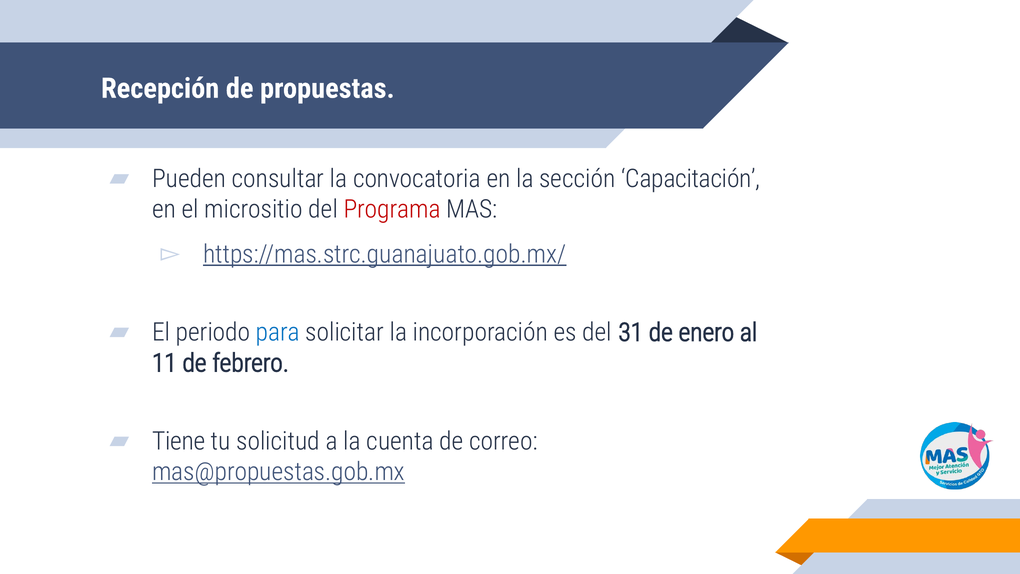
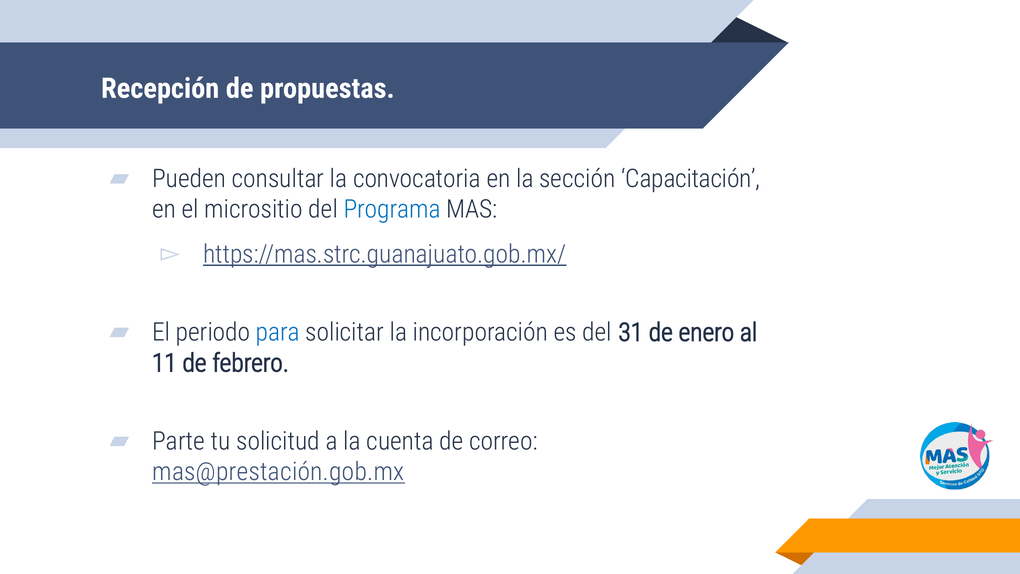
Programa colour: red -> blue (392, 209)
Tiene: Tiene -> Parte (179, 441)
mas@propuestas.gob.mx: mas@propuestas.gob.mx -> mas@prestación.gob.mx (278, 472)
